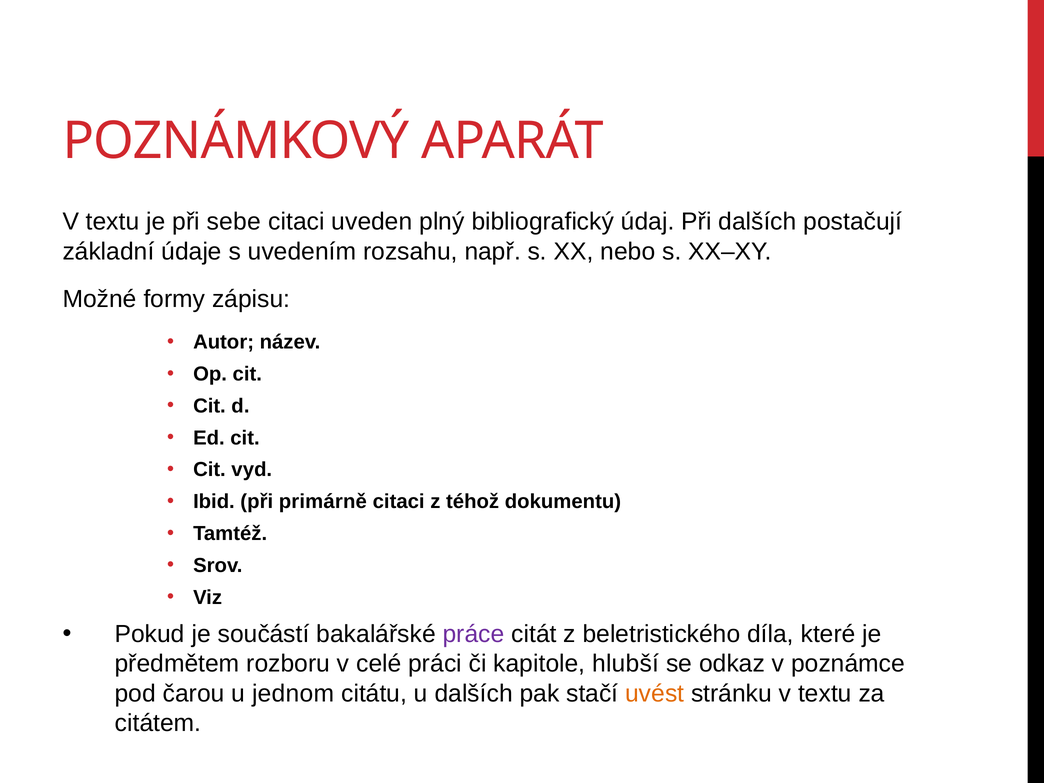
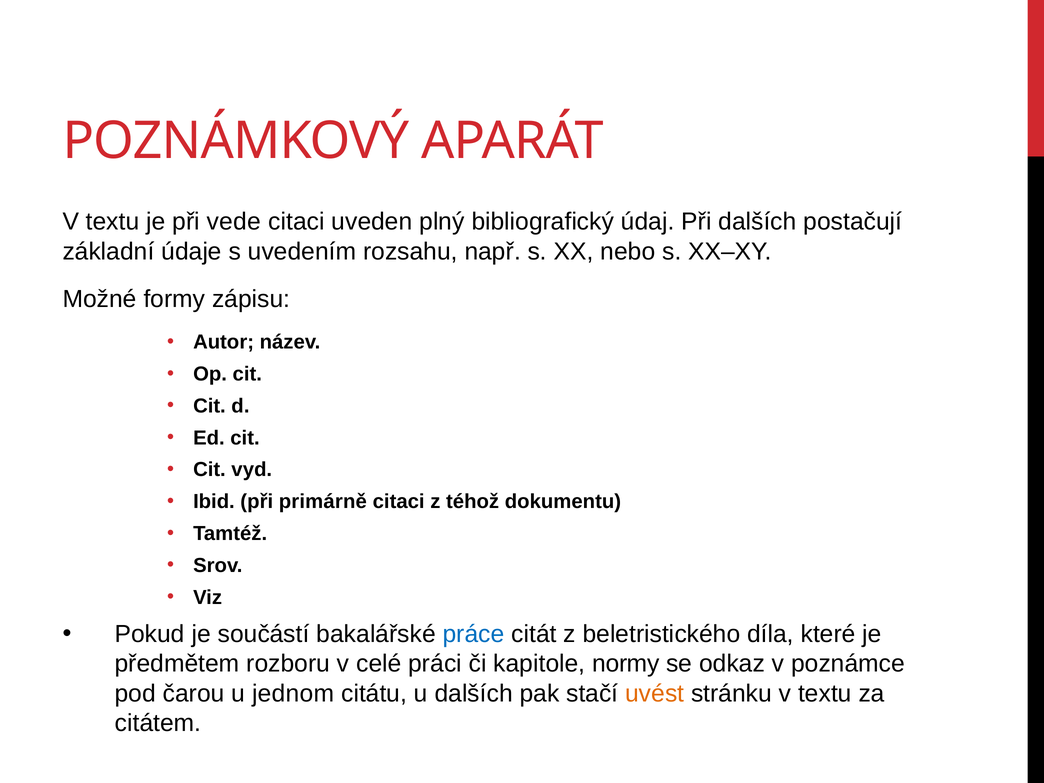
sebe: sebe -> vede (234, 222)
práce colour: purple -> blue (474, 634)
hlubší: hlubší -> normy (626, 664)
